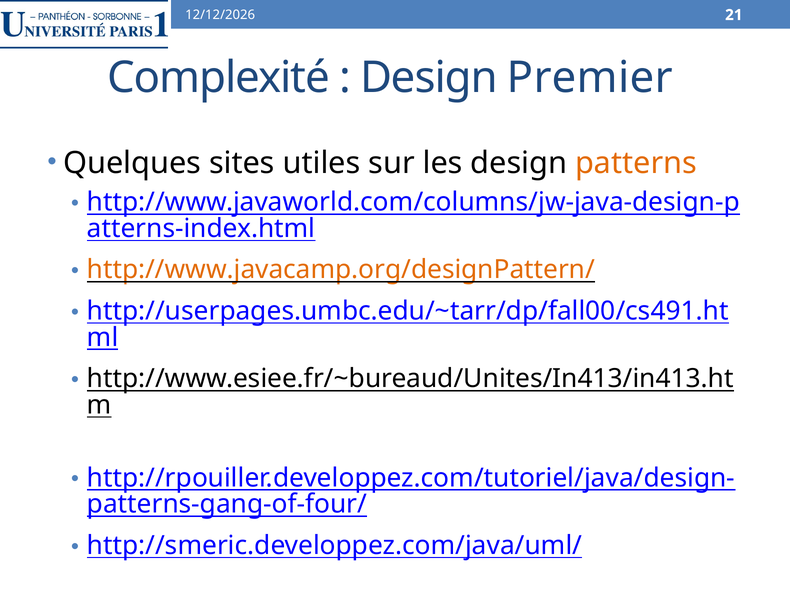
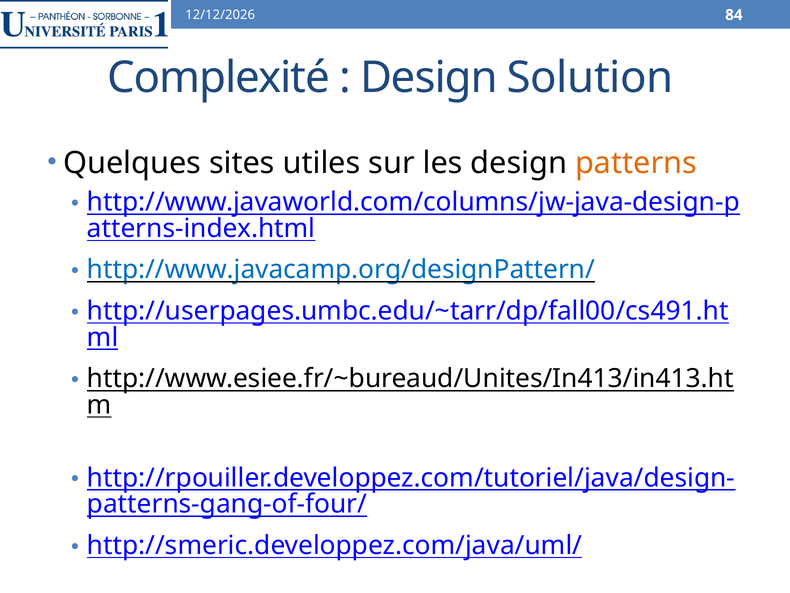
21: 21 -> 84 (734, 15)
Premier: Premier -> Solution (590, 78)
http://www.javacamp.org/designPattern/ colour: orange -> blue (341, 270)
